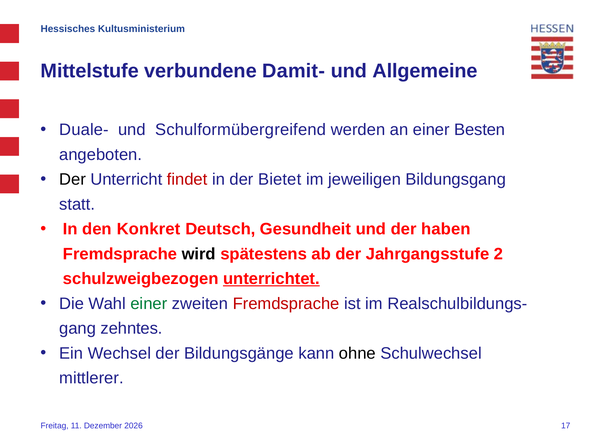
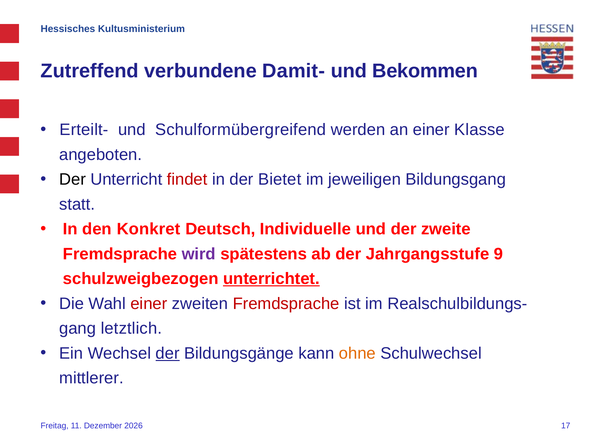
Mittelstufe: Mittelstufe -> Zutreffend (90, 71)
Allgemeine: Allgemeine -> Bekommen (425, 71)
Duale-: Duale- -> Erteilt- (84, 130)
Besten: Besten -> Klasse (480, 130)
Gesundheit: Gesundheit -> Individuelle (306, 229)
haben: haben -> zweite (446, 229)
wird colour: black -> purple (199, 254)
2: 2 -> 9 (498, 254)
einer colour: green -> red (149, 304)
zehntes: zehntes -> letztlich (131, 328)
der underline: none -> present (168, 353)
ohne colour: black -> orange (357, 353)
